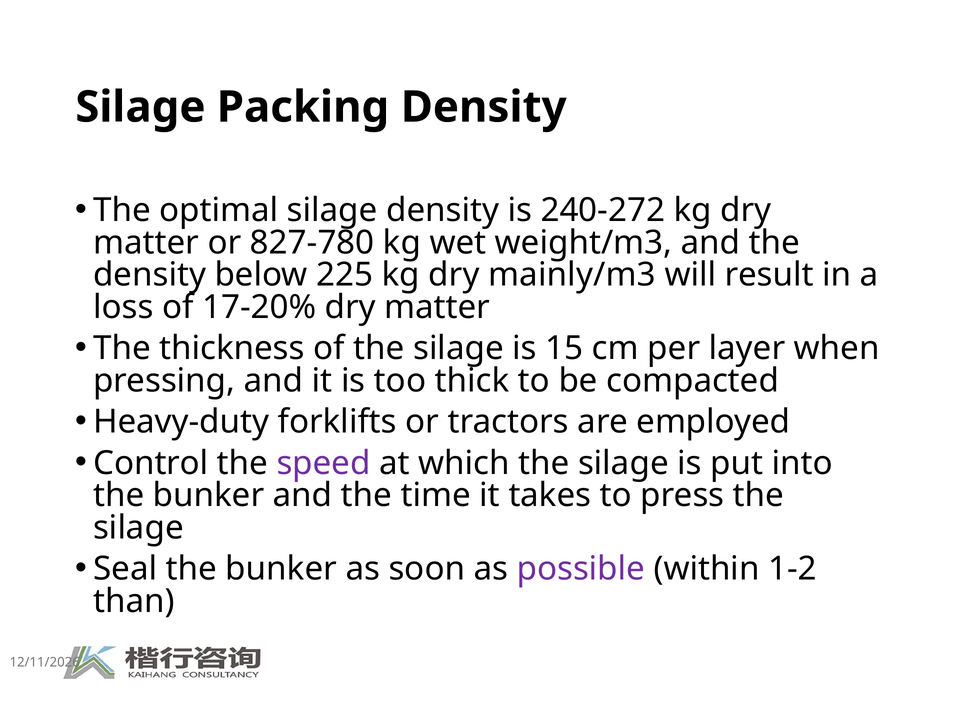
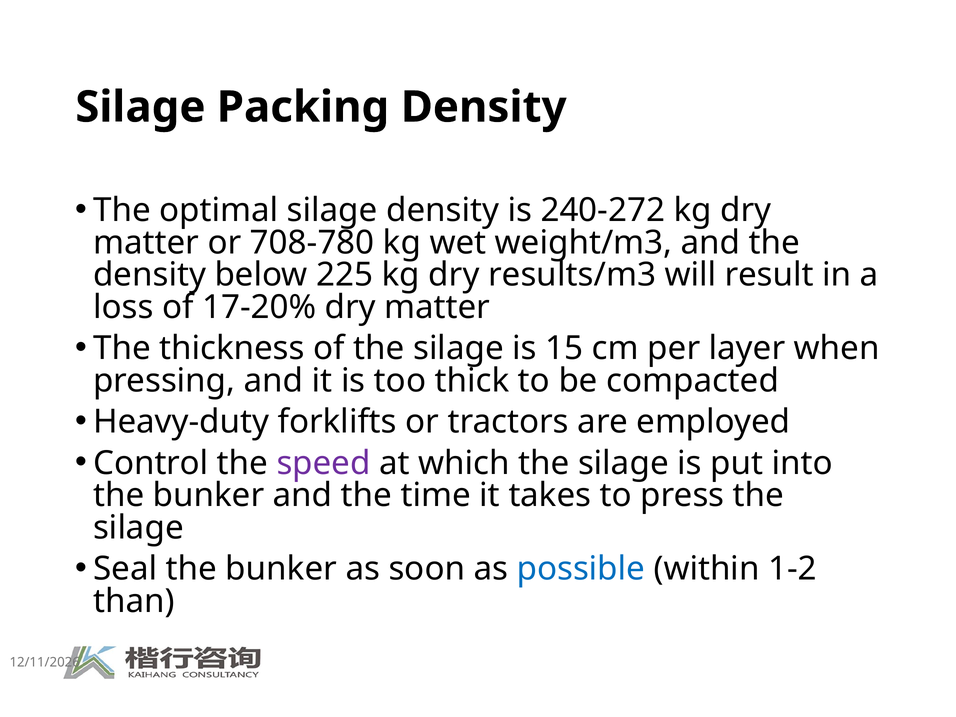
827-780: 827-780 -> 708-780 (312, 243)
mainly/m3: mainly/m3 -> results/m3 (572, 275)
possible colour: purple -> blue (581, 569)
